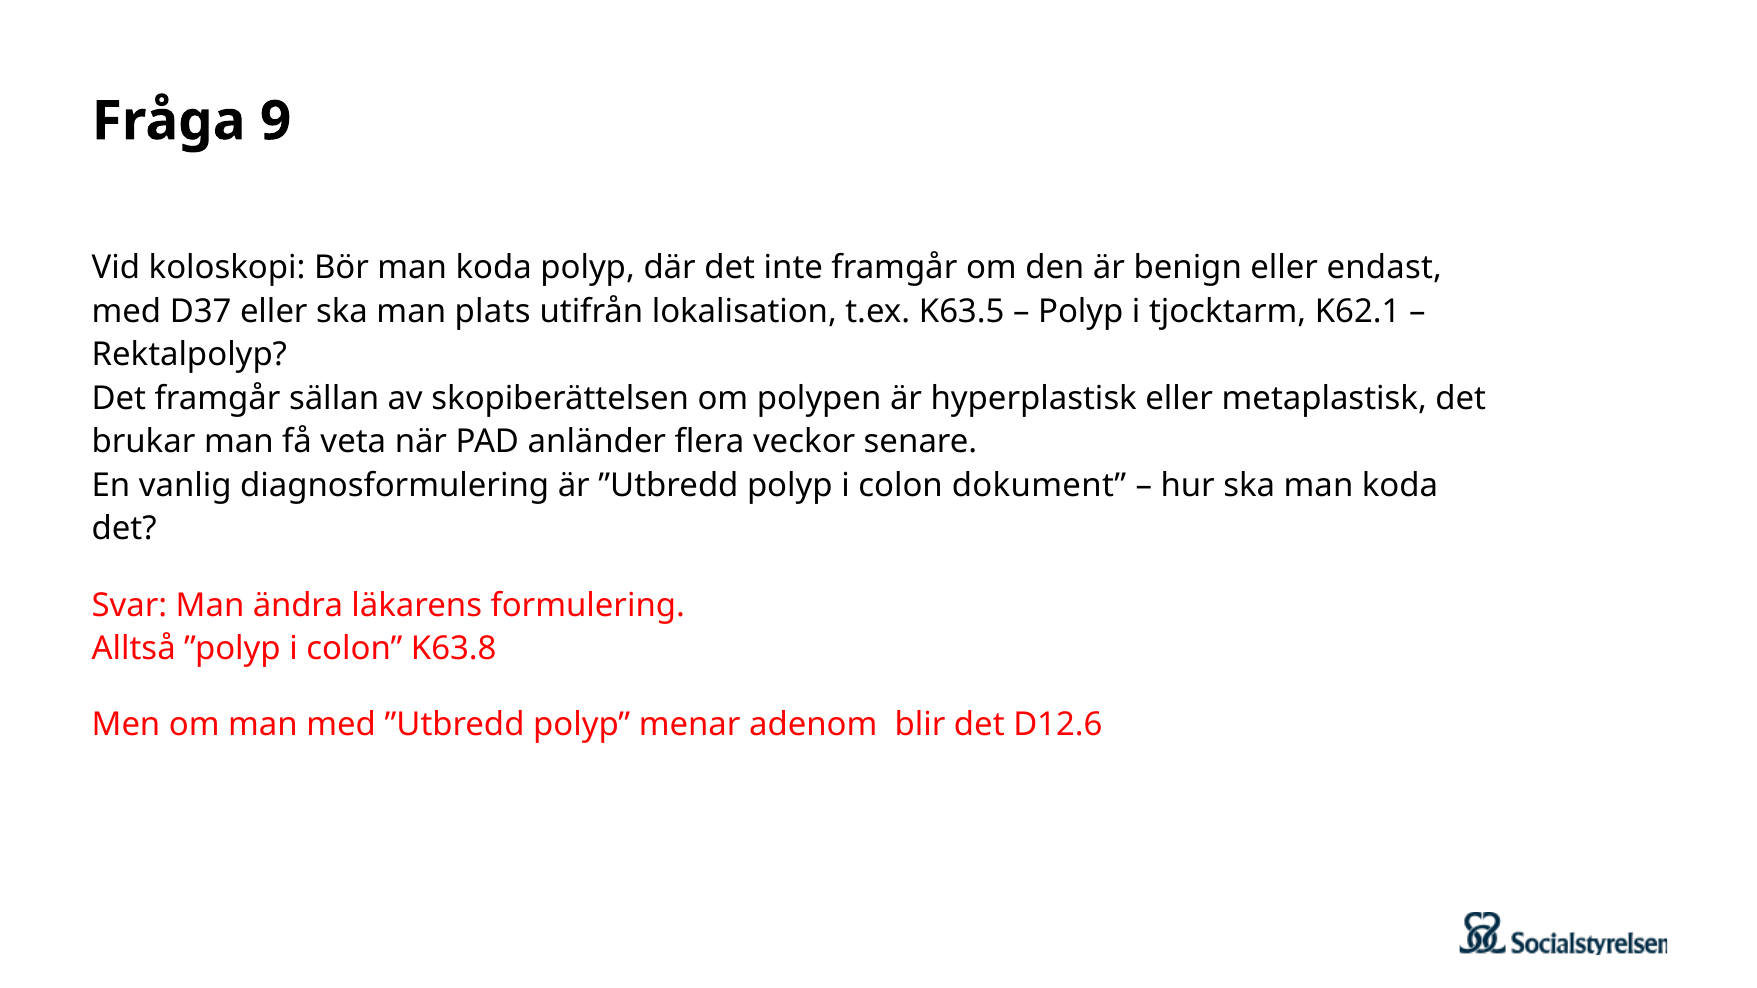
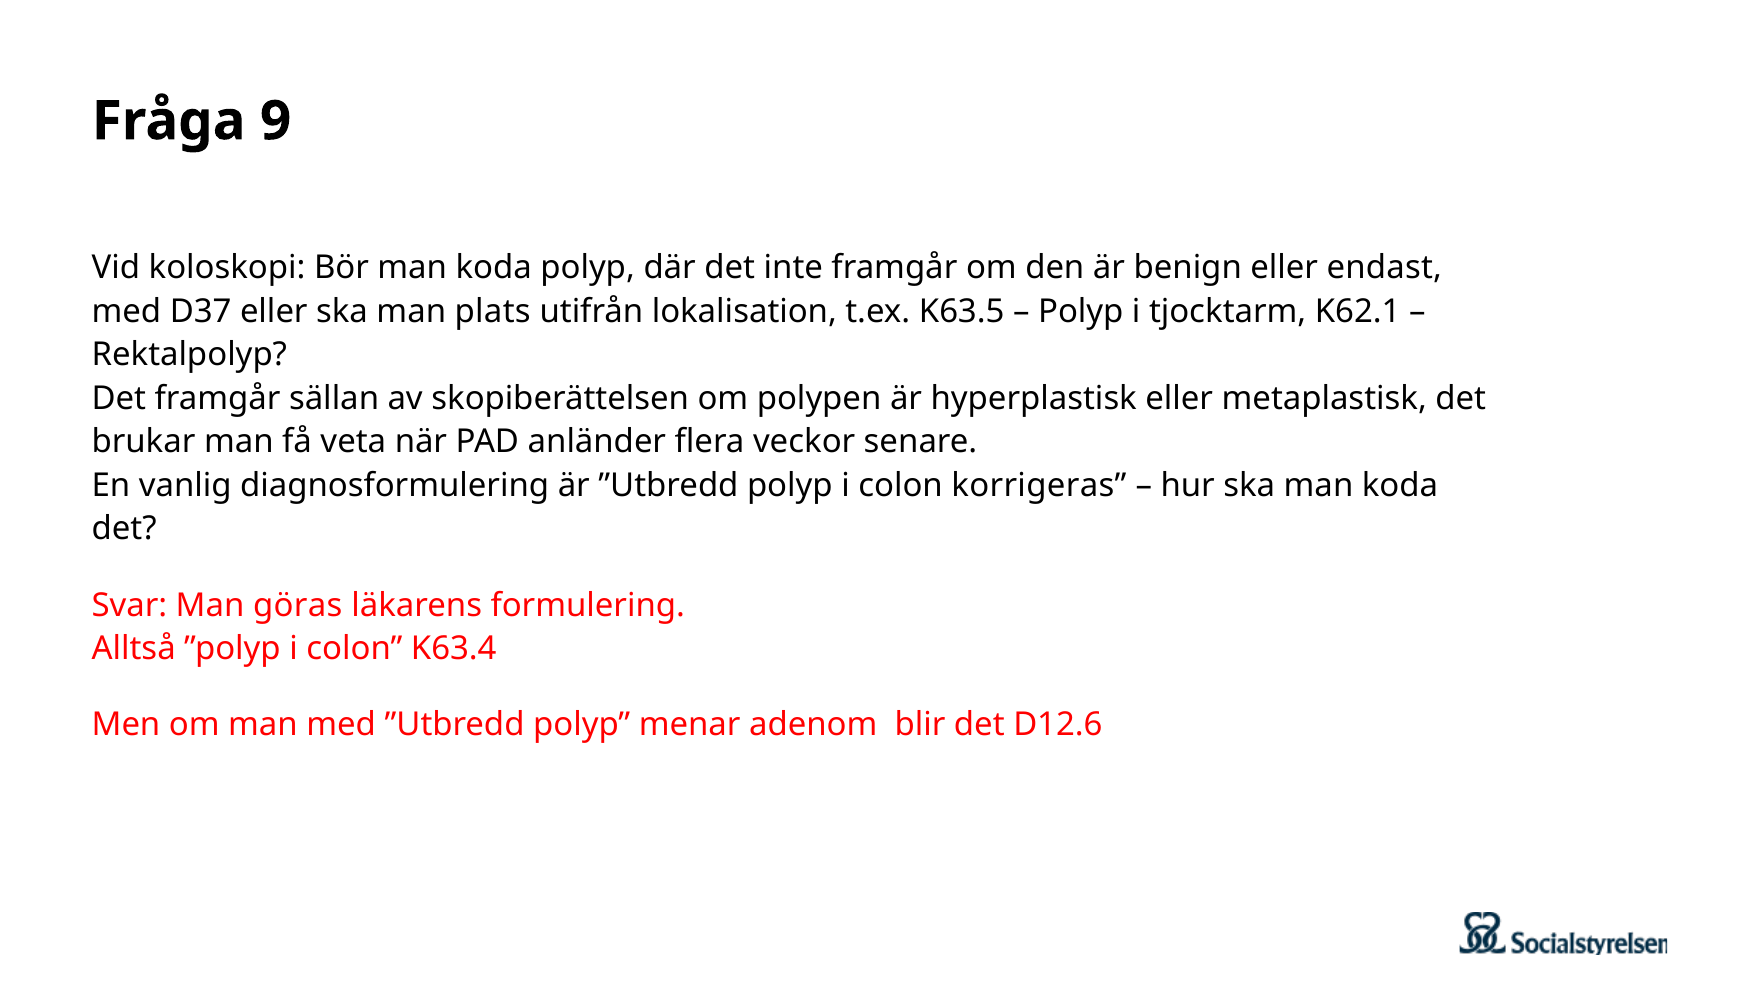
dokument: dokument -> korrigeras (1039, 486)
ändra: ändra -> göras (298, 605)
K63.8: K63.8 -> K63.4 (454, 649)
